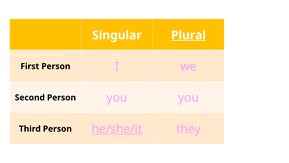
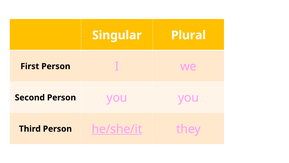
Plural underline: present -> none (188, 35)
